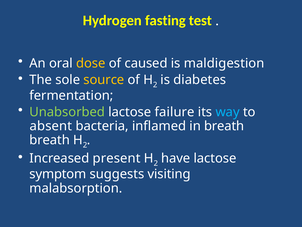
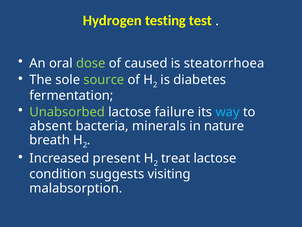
fasting: fasting -> testing (165, 20)
dose colour: yellow -> light green (91, 63)
maldigestion: maldigestion -> steatorrhoea (224, 63)
source colour: yellow -> light green (104, 80)
inflamed: inflamed -> minerals (159, 126)
in breath: breath -> nature (224, 126)
have: have -> treat (176, 158)
symptom: symptom -> condition (58, 174)
